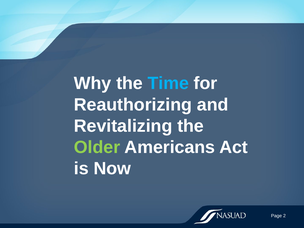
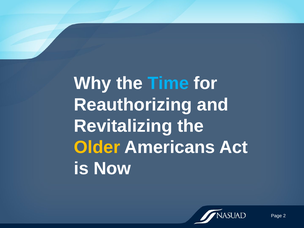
Older colour: light green -> yellow (97, 147)
